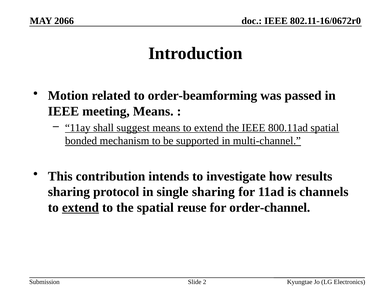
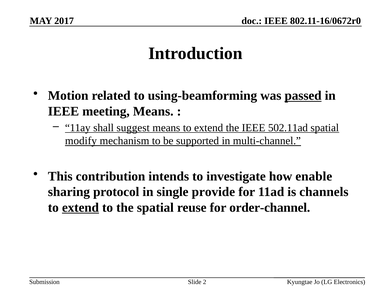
2066: 2066 -> 2017 (64, 21)
order-beamforming: order-beamforming -> using-beamforming (202, 95)
passed underline: none -> present (303, 95)
800.11ad: 800.11ad -> 502.11ad (288, 127)
bonded: bonded -> modify (81, 140)
results: results -> enable (314, 176)
single sharing: sharing -> provide (213, 191)
